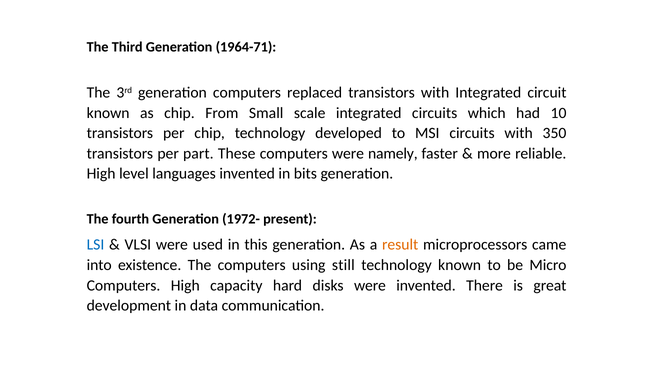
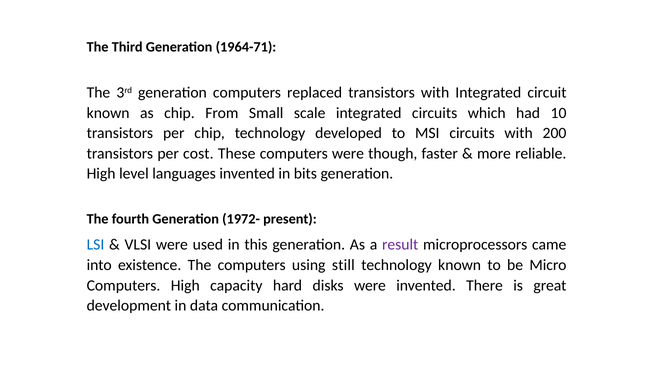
350: 350 -> 200 (554, 133)
part: part -> cost (198, 153)
namely: namely -> though (393, 153)
result colour: orange -> purple (400, 245)
